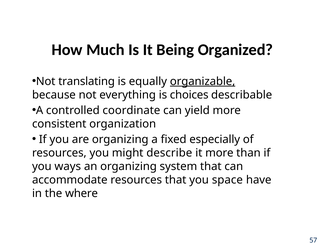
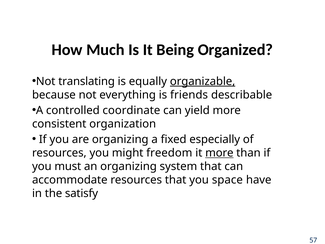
choices: choices -> friends (189, 95)
describe: describe -> freedom (169, 153)
more underline: none -> present (219, 153)
ways: ways -> must (68, 166)
where: where -> satisfy (82, 193)
